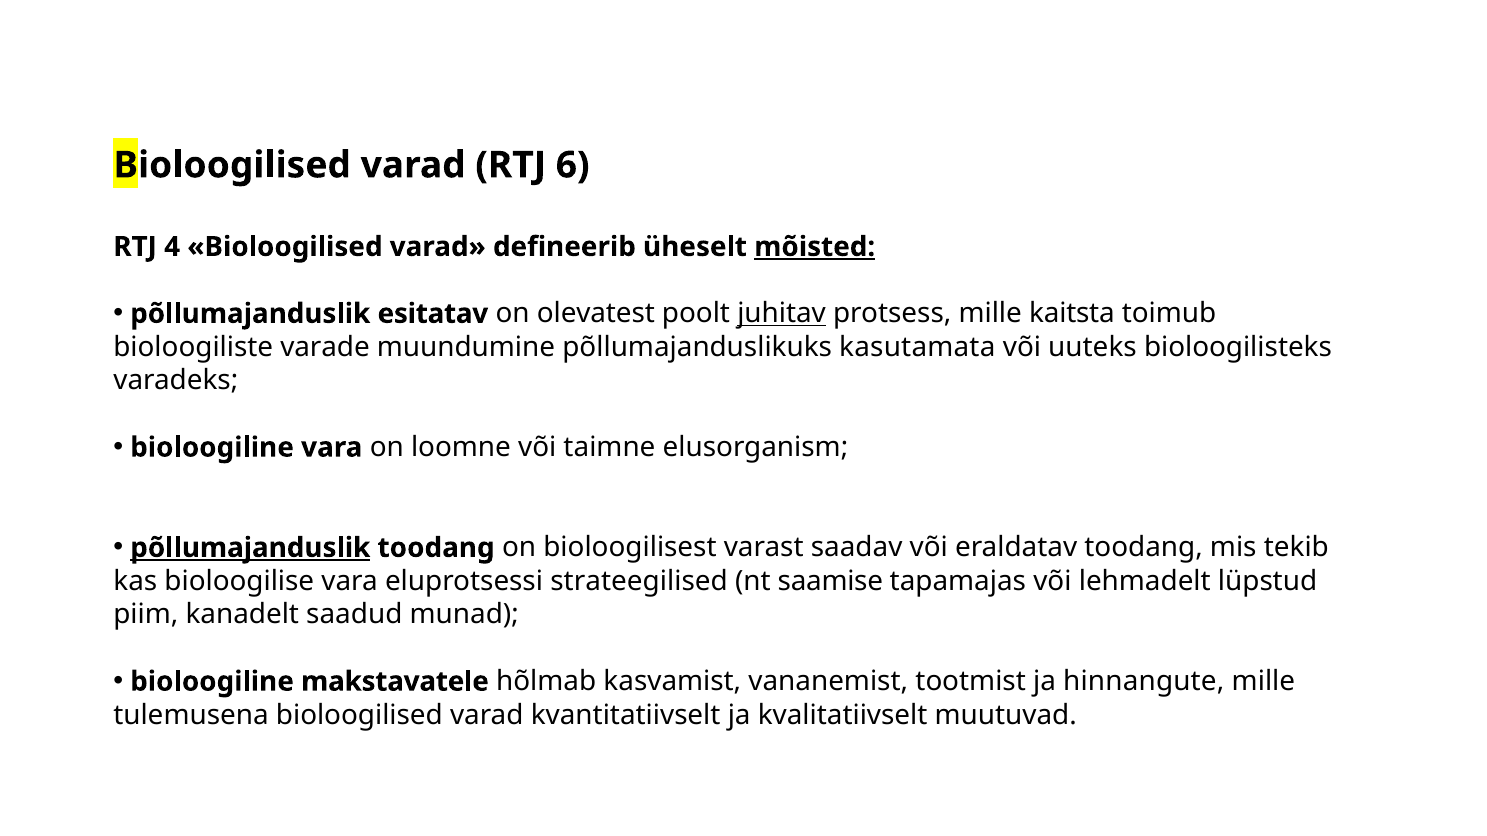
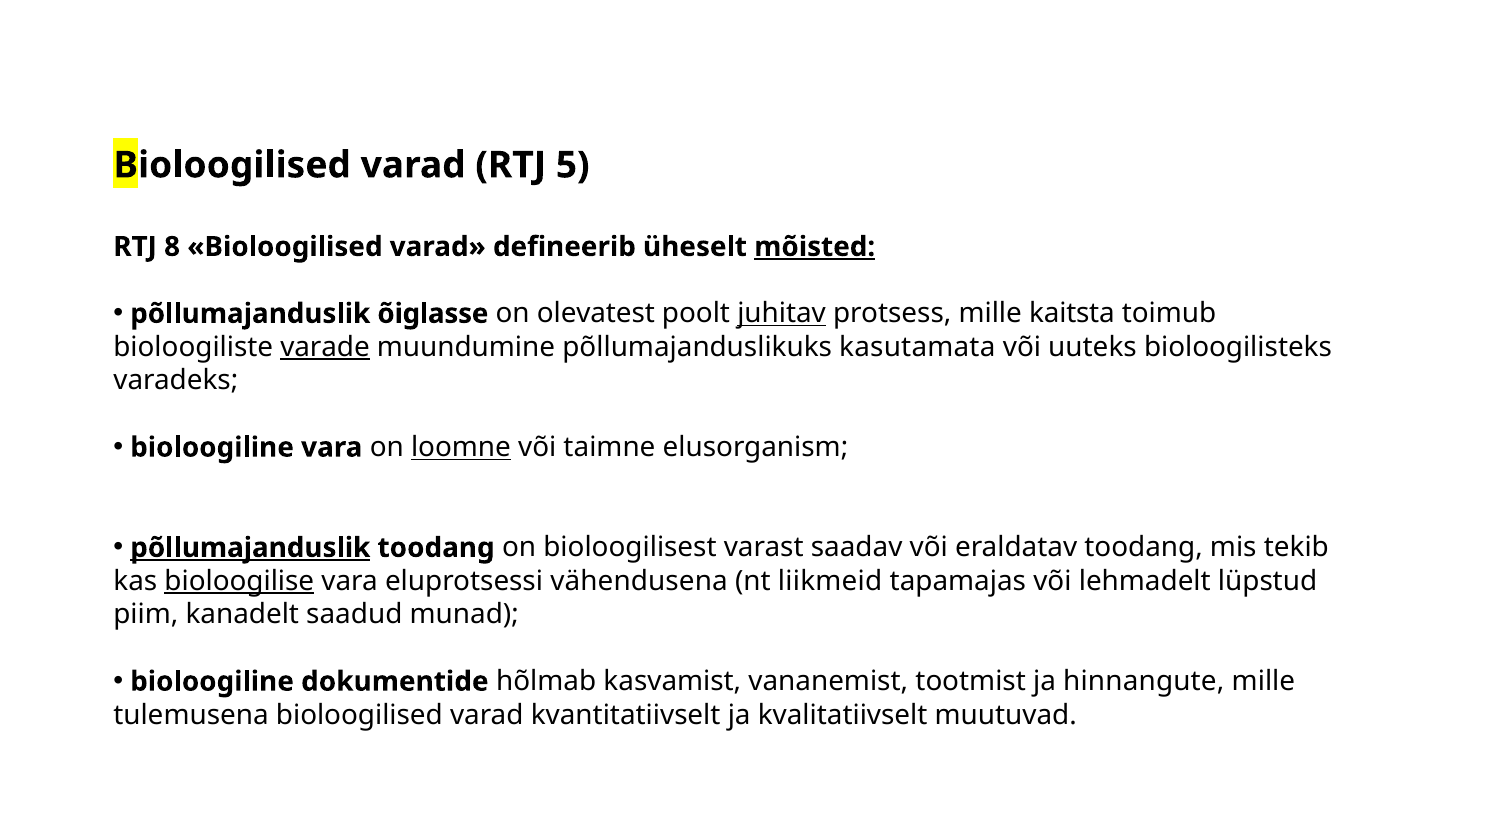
6: 6 -> 5 (573, 165)
4: 4 -> 8 (172, 247)
esitatav: esitatav -> õiglasse (433, 314)
varade underline: none -> present (325, 347)
loomne underline: none -> present (461, 448)
bioloogilise underline: none -> present (239, 581)
strateegilised: strateegilised -> vähendusena (639, 581)
saamise: saamise -> liikmeid (830, 581)
makstavatele: makstavatele -> dokumentide (395, 682)
